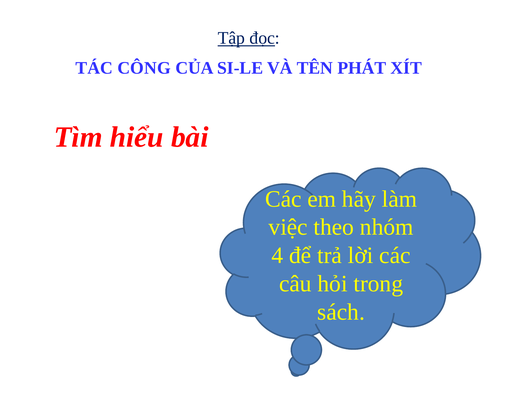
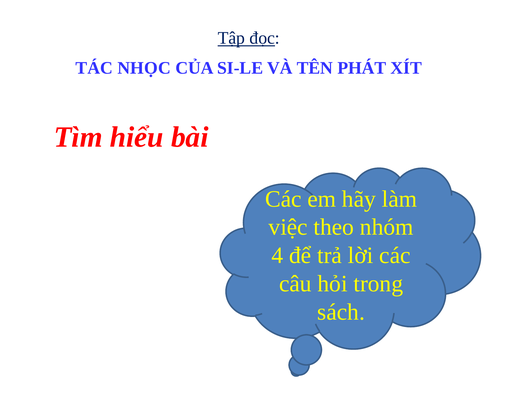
CÔNG: CÔNG -> NHỌC (144, 68)
